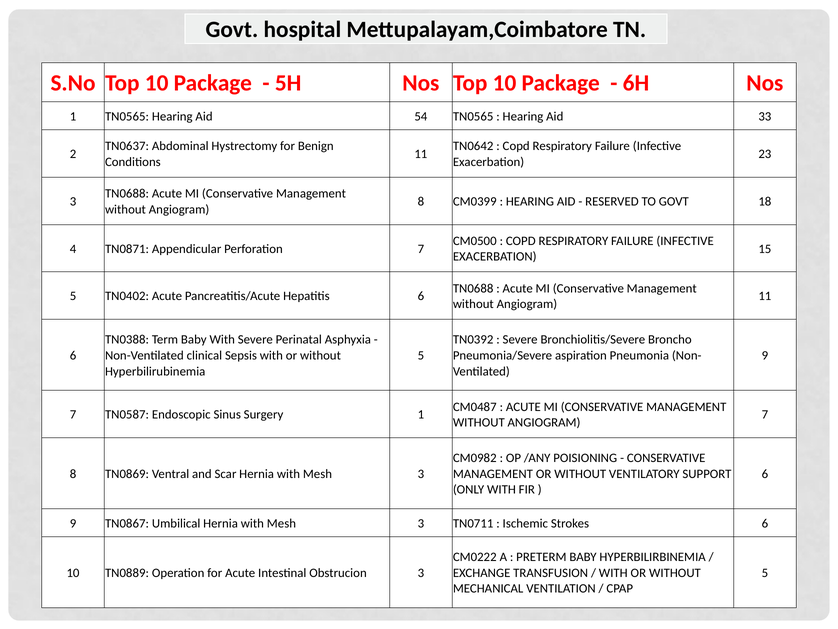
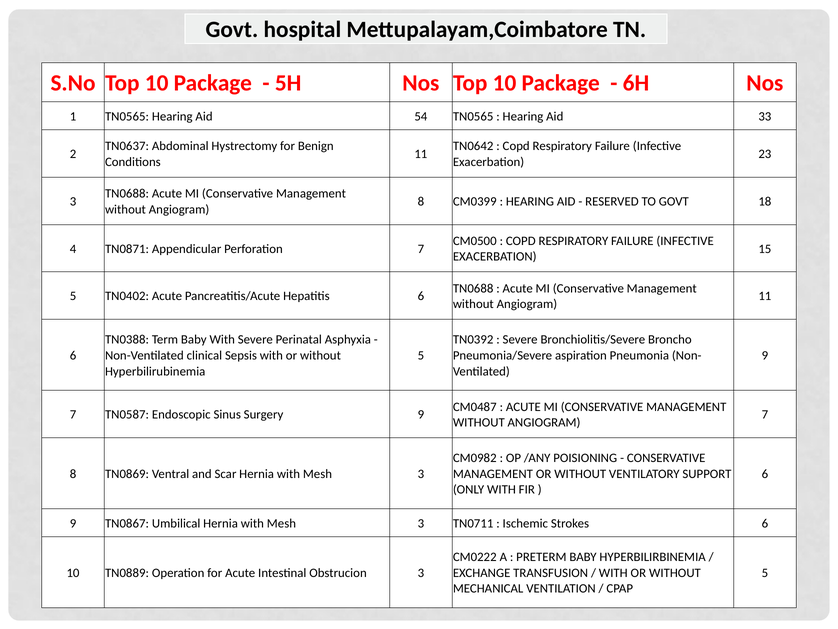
Surgery 1: 1 -> 9 (421, 414)
